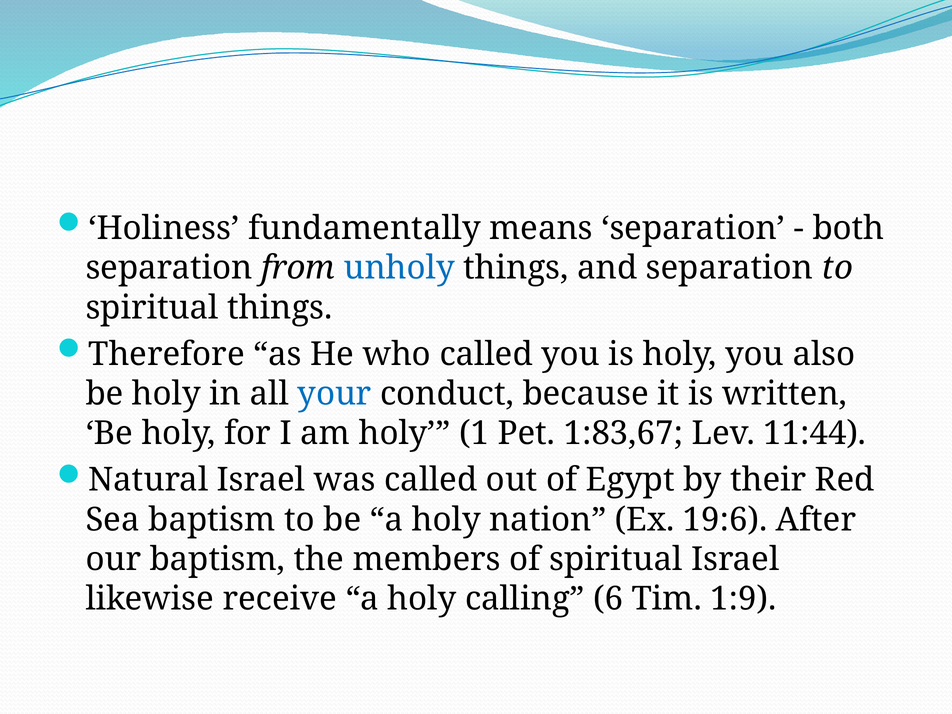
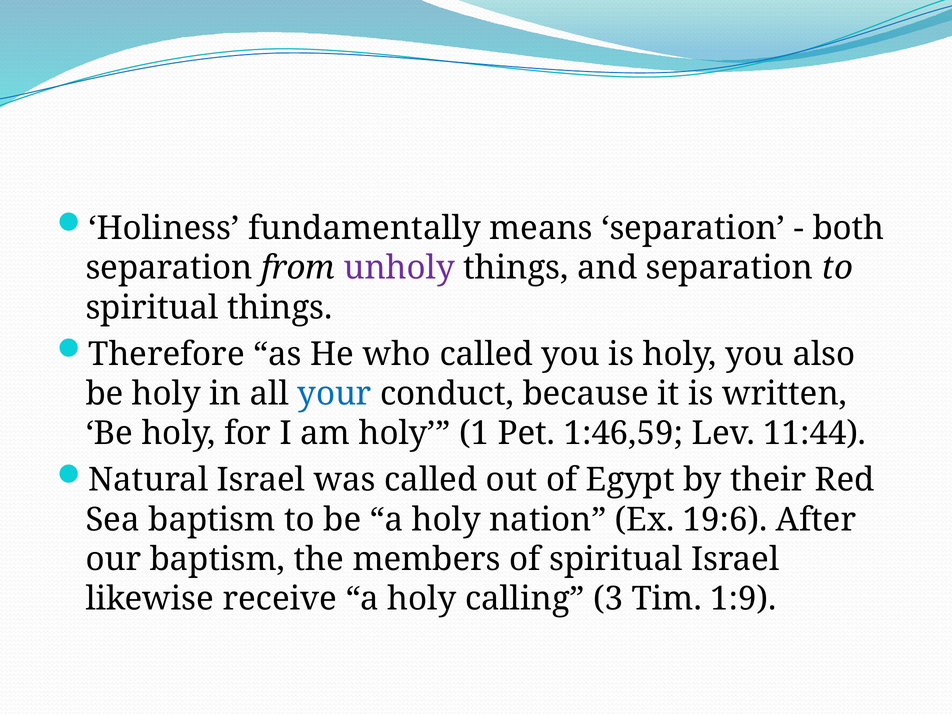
unholy colour: blue -> purple (399, 268)
1:83,67: 1:83,67 -> 1:46,59 (623, 433)
6: 6 -> 3 (608, 599)
